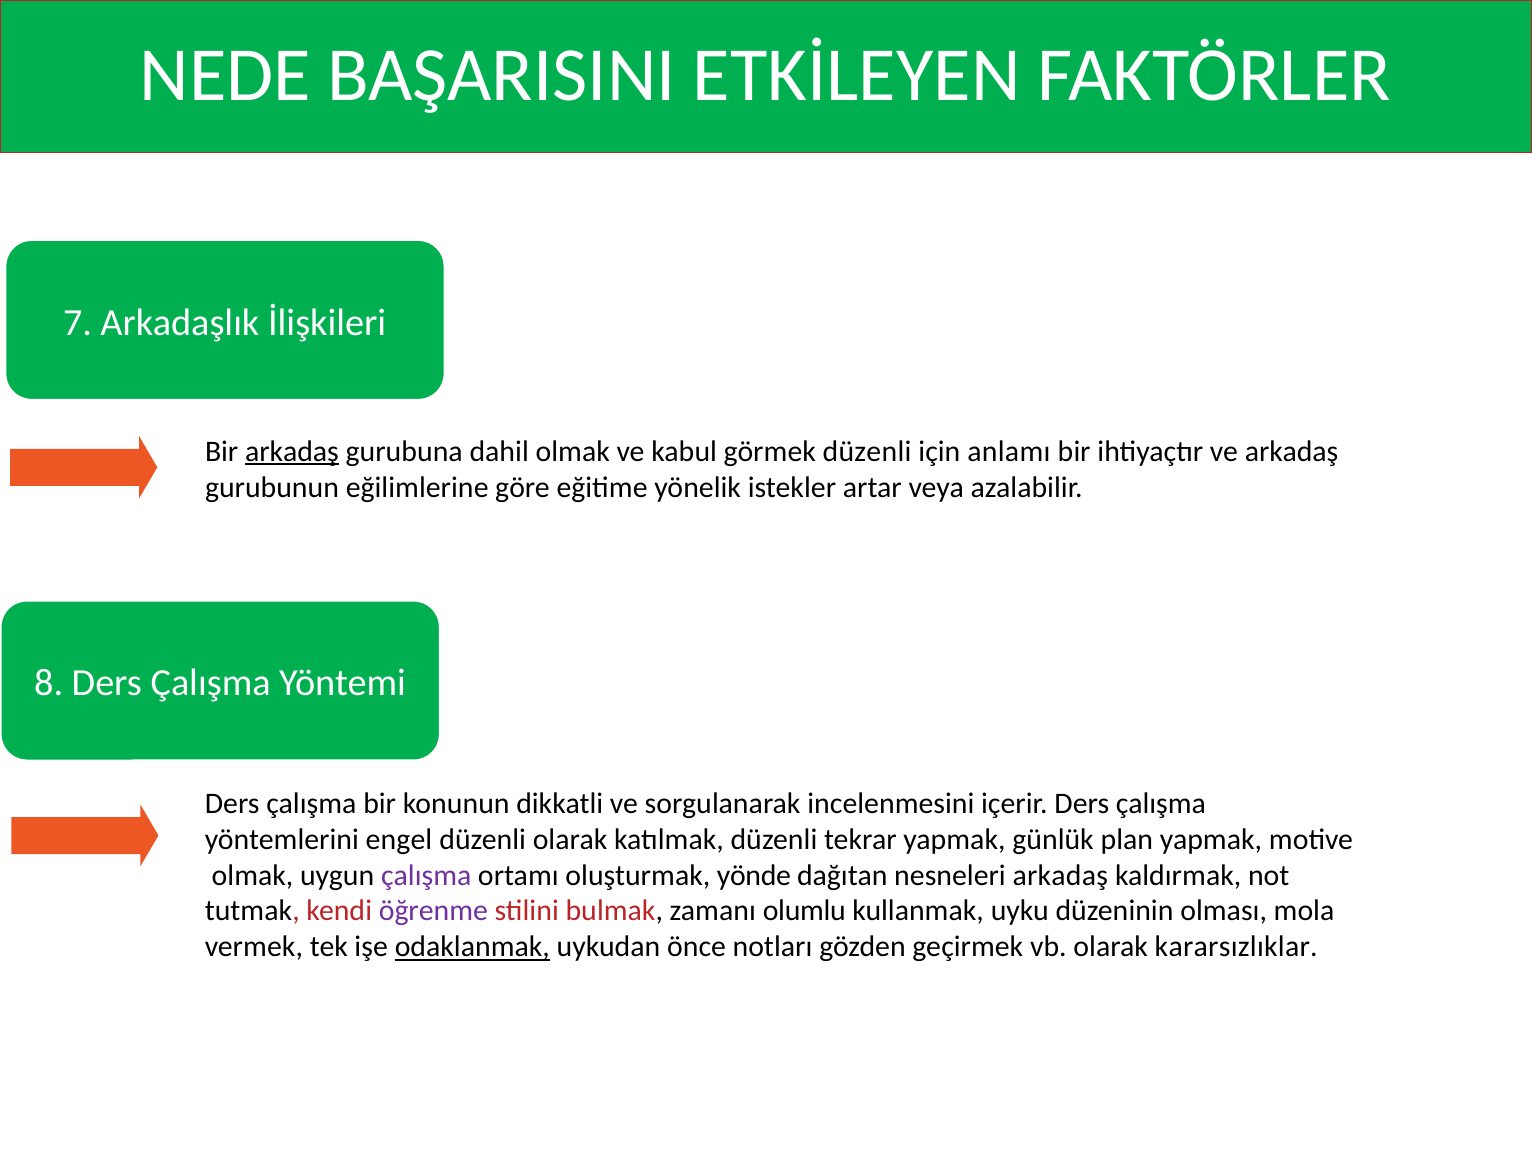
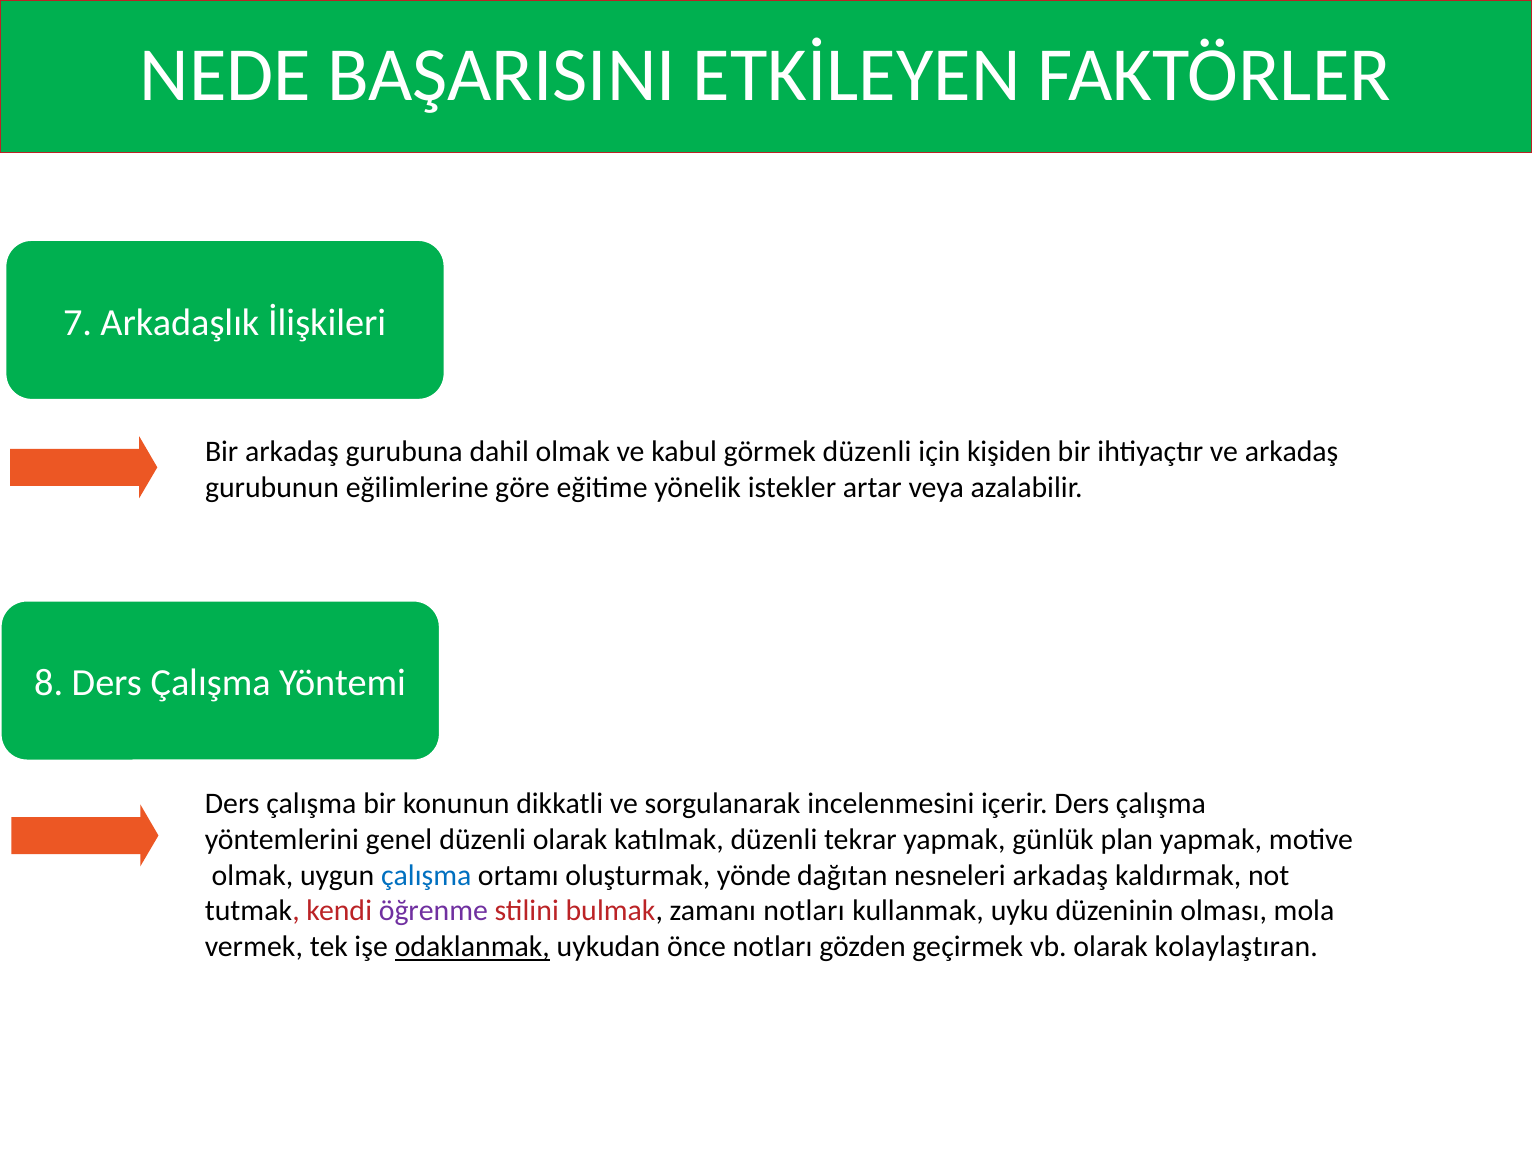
arkadaş underline: present -> none (292, 452)
anlamı: anlamı -> kişiden (1009, 452)
engel: engel -> genel (399, 840)
çalışma colour: purple -> blue (426, 875)
zamanı olumlu: olumlu -> notları (804, 911)
kararsızlıklar: kararsızlıklar -> kolaylaştıran (1236, 947)
